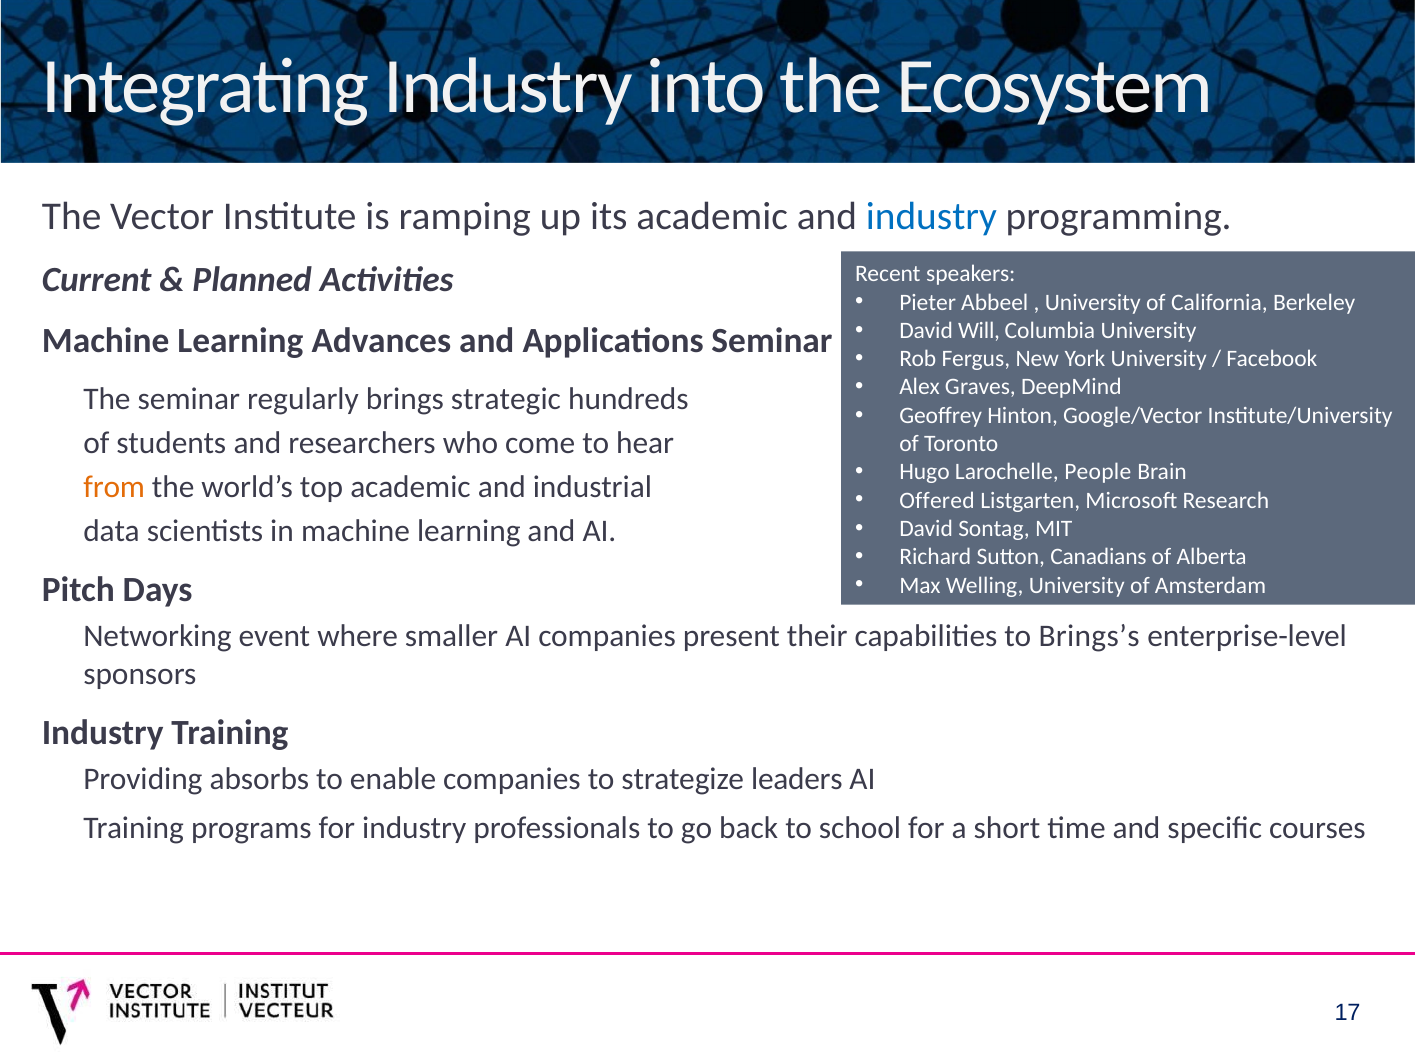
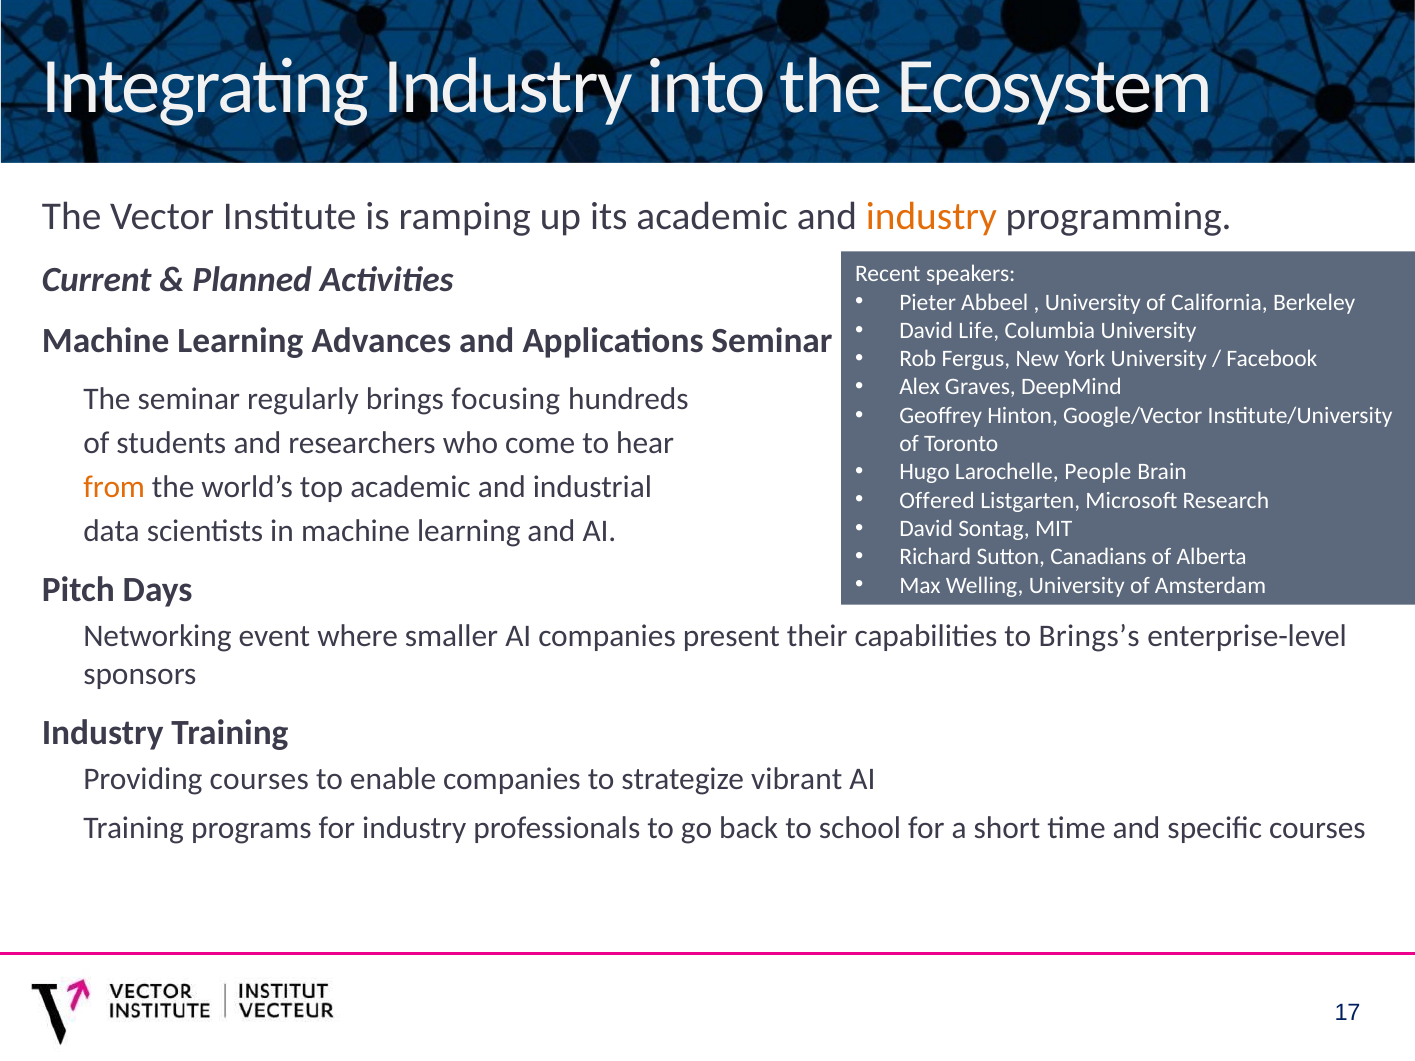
industry colour: blue -> orange (931, 216)
Will: Will -> Life (979, 331)
strategic: strategic -> focusing (506, 399)
Providing absorbs: absorbs -> courses (259, 779)
leaders: leaders -> vibrant (797, 779)
